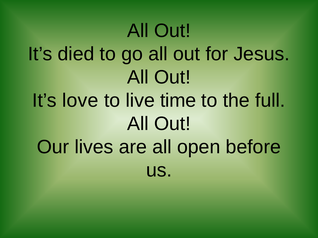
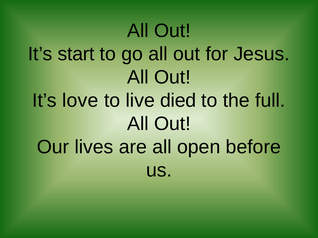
died: died -> start (76, 54)
time: time -> died (178, 101)
